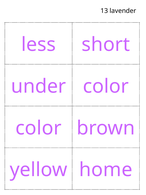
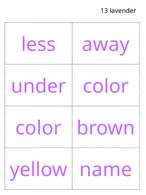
short: short -> away (106, 44)
home: home -> name (106, 169)
